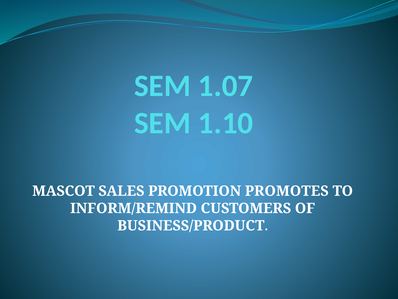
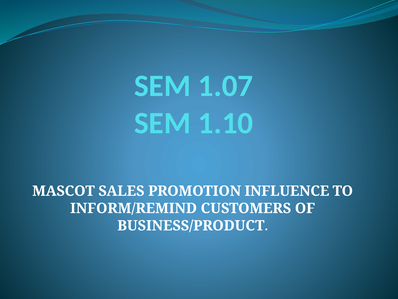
PROMOTES: PROMOTES -> INFLUENCE (287, 191)
